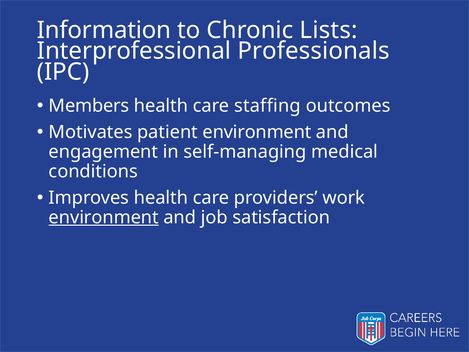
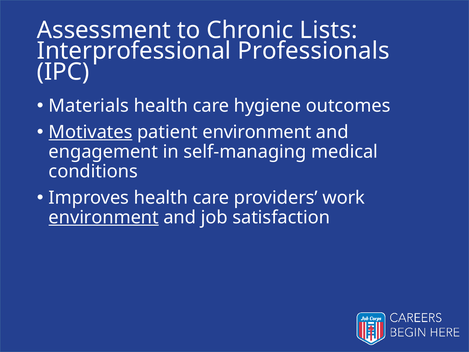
Information: Information -> Assessment (104, 30)
Members: Members -> Materials (89, 106)
staffing: staffing -> hygiene (268, 106)
Motivates underline: none -> present (91, 132)
